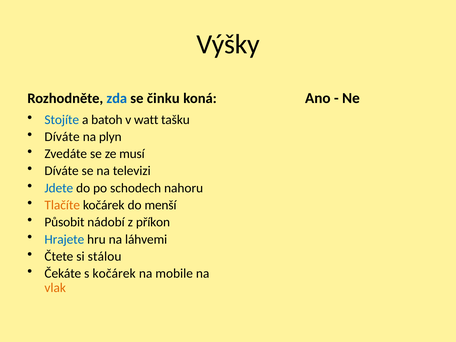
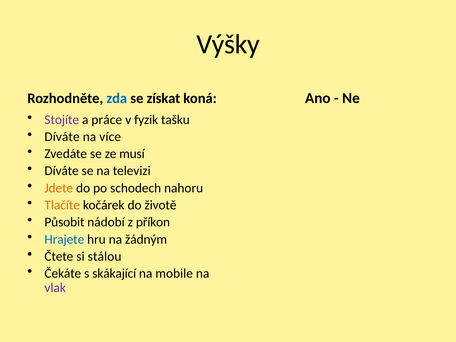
činku: činku -> získat (163, 98)
Stojíte colour: blue -> purple (62, 120)
batoh: batoh -> práce (107, 120)
watt: watt -> fyzik (146, 120)
plyn: plyn -> více (110, 137)
Jdete colour: blue -> orange (59, 188)
menší: menší -> životě (160, 205)
láhvemi: láhvemi -> žádným (146, 239)
s kočárek: kočárek -> skákající (114, 273)
vlak colour: orange -> purple (55, 288)
